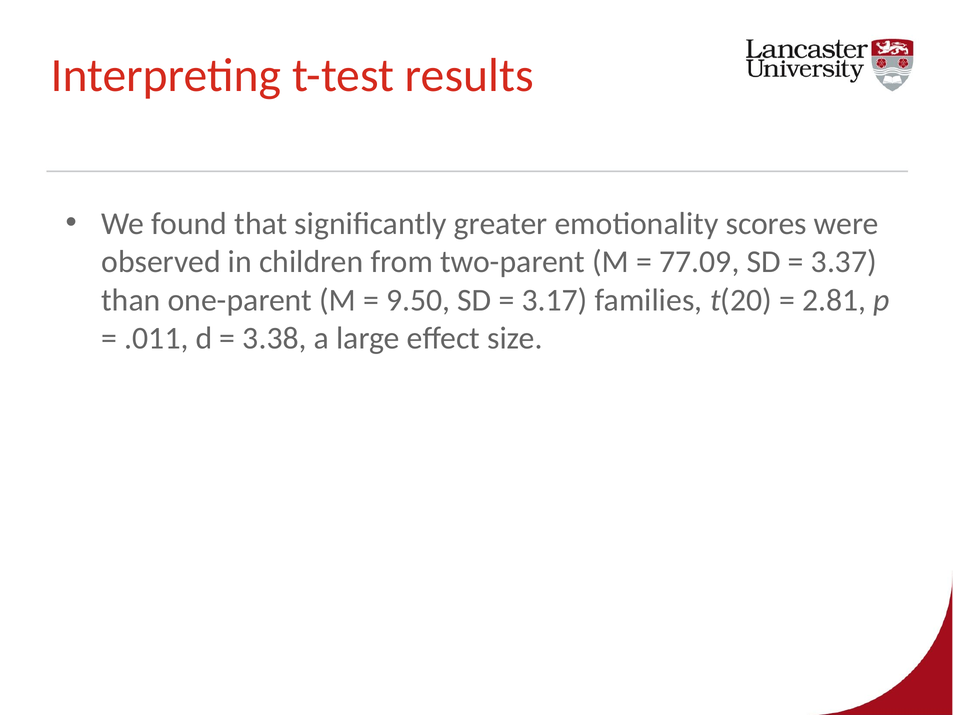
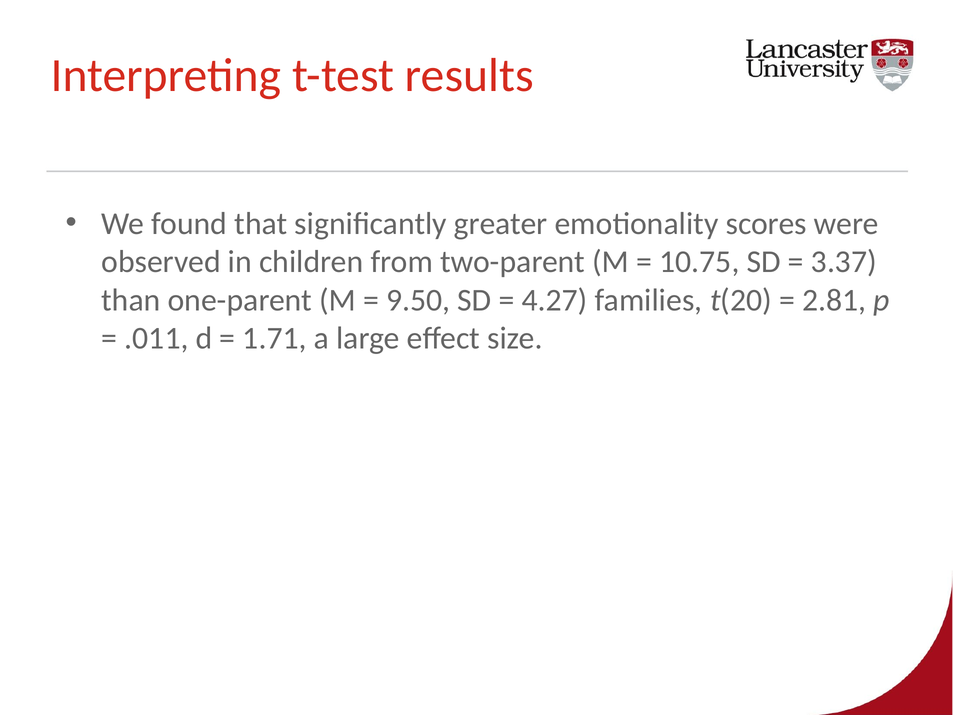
77.09: 77.09 -> 10.75 (699, 262)
3.17: 3.17 -> 4.27 (555, 300)
3.38: 3.38 -> 1.71 (275, 338)
